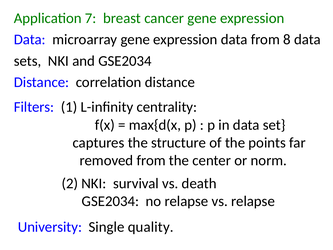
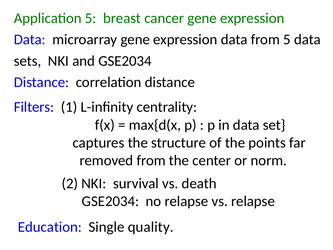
Application 7: 7 -> 5 (91, 18)
from 8: 8 -> 5 (287, 39)
University: University -> Education (50, 227)
